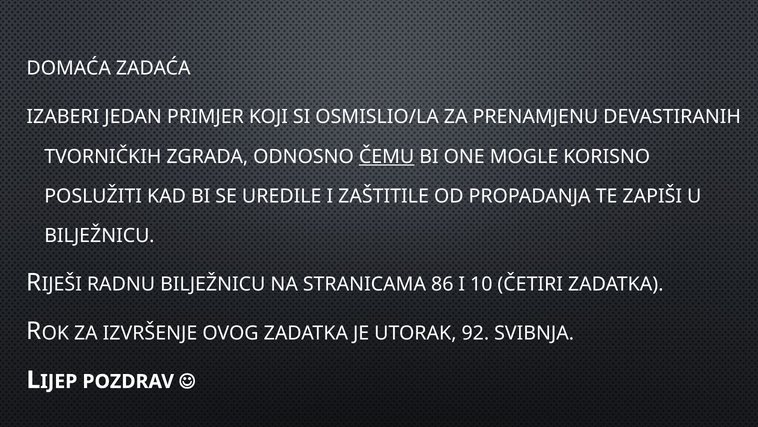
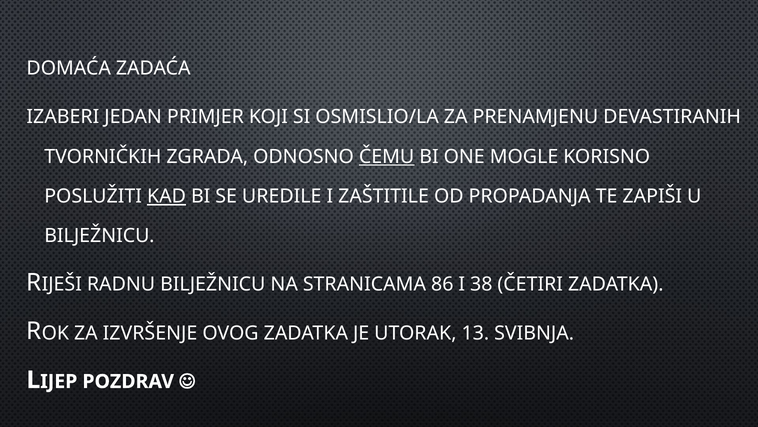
KAD underline: none -> present (167, 196)
10: 10 -> 38 (481, 284)
92: 92 -> 13 (475, 333)
